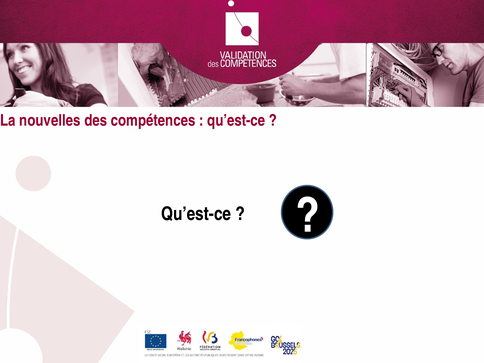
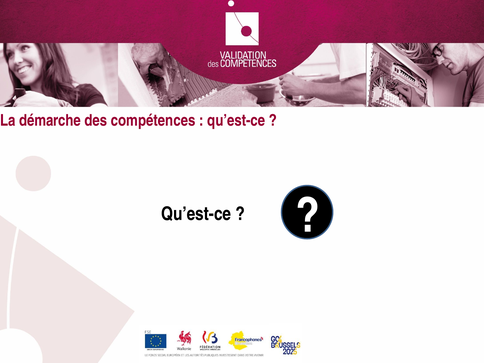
nouvelles: nouvelles -> démarche (50, 120)
